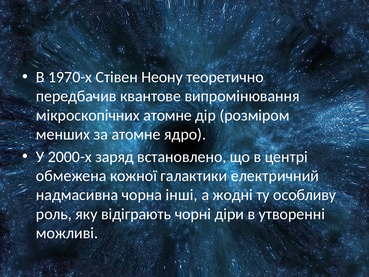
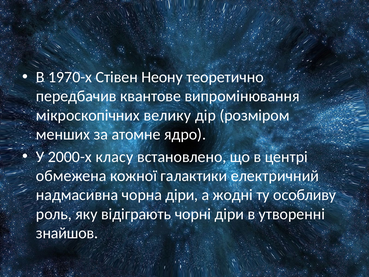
мікроскопічних атомне: атомне -> велику (167, 115)
заряд: заряд -> класу (114, 157)
чорна інші: інші -> діри (182, 195)
можливі: можливі -> знайшов (67, 233)
